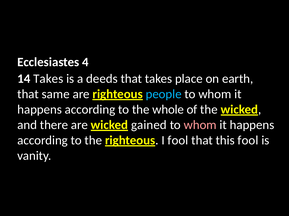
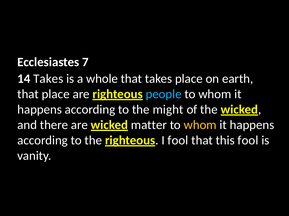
4: 4 -> 7 (85, 62)
deeds: deeds -> whole (102, 79)
that same: same -> place (56, 94)
whole: whole -> might (168, 110)
gained: gained -> matter (149, 125)
whom colour: pink -> yellow (200, 125)
